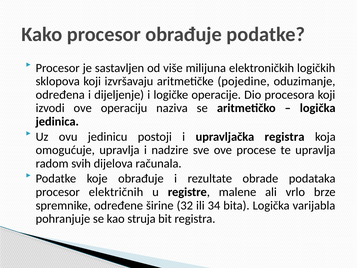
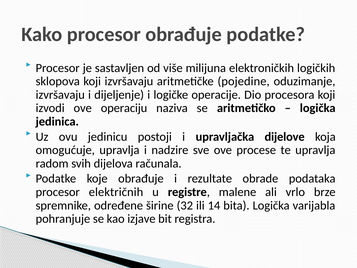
određena: određena -> izvršavaju (60, 95)
upravljačka registra: registra -> dijelove (285, 137)
34: 34 -> 14 (214, 205)
struja: struja -> izjave (141, 219)
